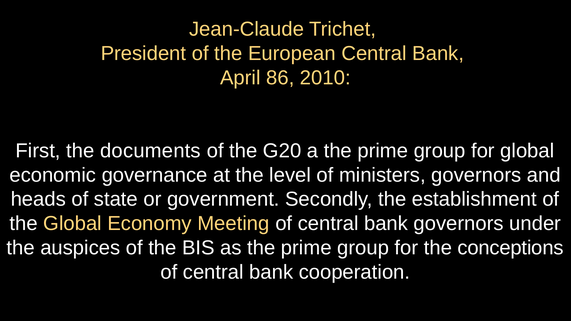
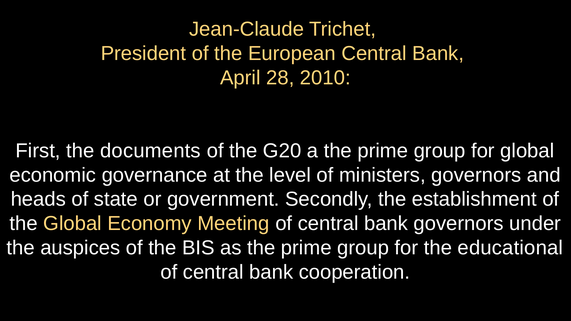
86: 86 -> 28 (280, 78)
conceptions: conceptions -> educational (510, 248)
